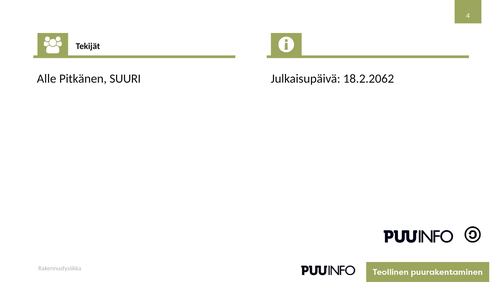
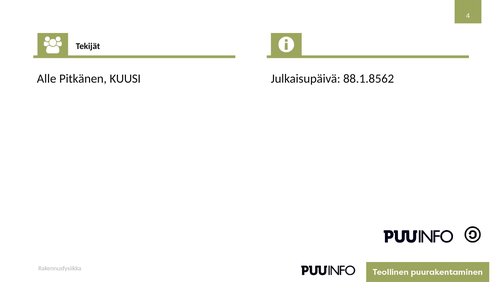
SUURI: SUURI -> KUUSI (125, 79)
18.2.2062: 18.2.2062 -> 88.1.8562 (369, 79)
